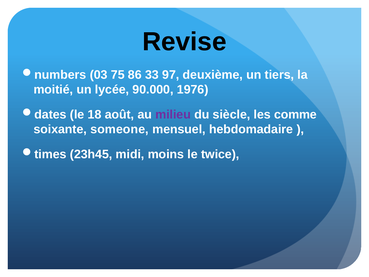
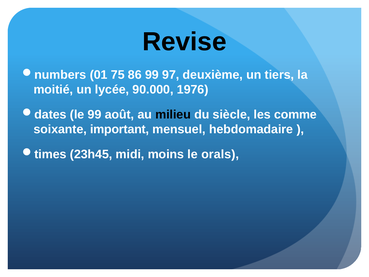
03: 03 -> 01 (99, 75)
86 33: 33 -> 99 (152, 75)
le 18: 18 -> 99 (95, 114)
milieu colour: purple -> black (173, 114)
someone: someone -> important (120, 129)
twice: twice -> orals (220, 154)
